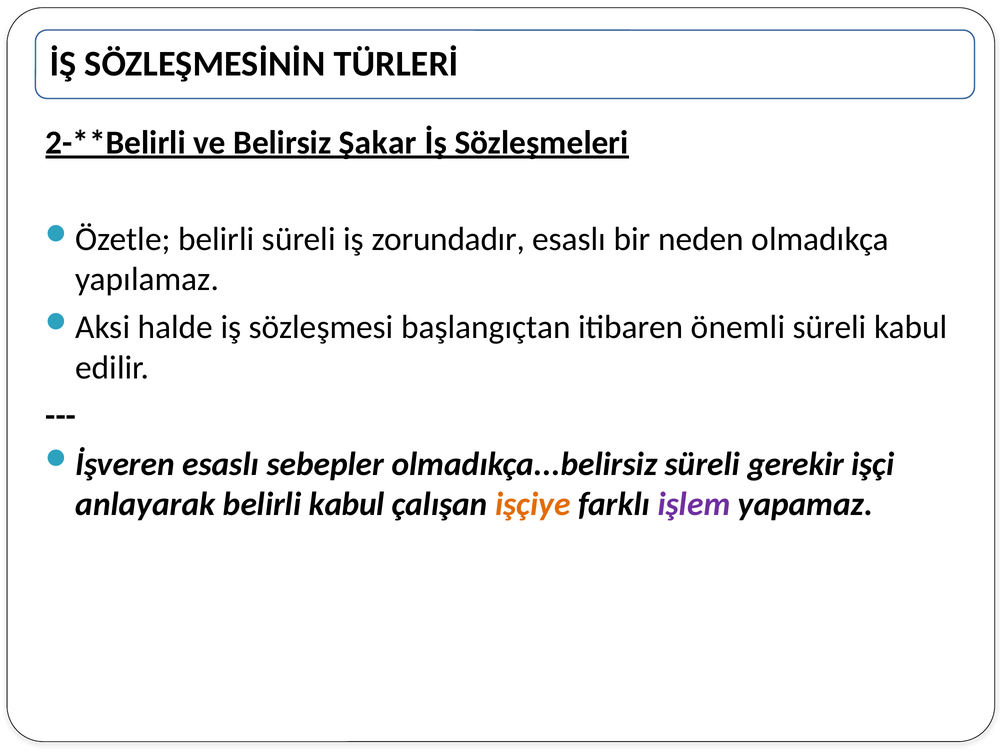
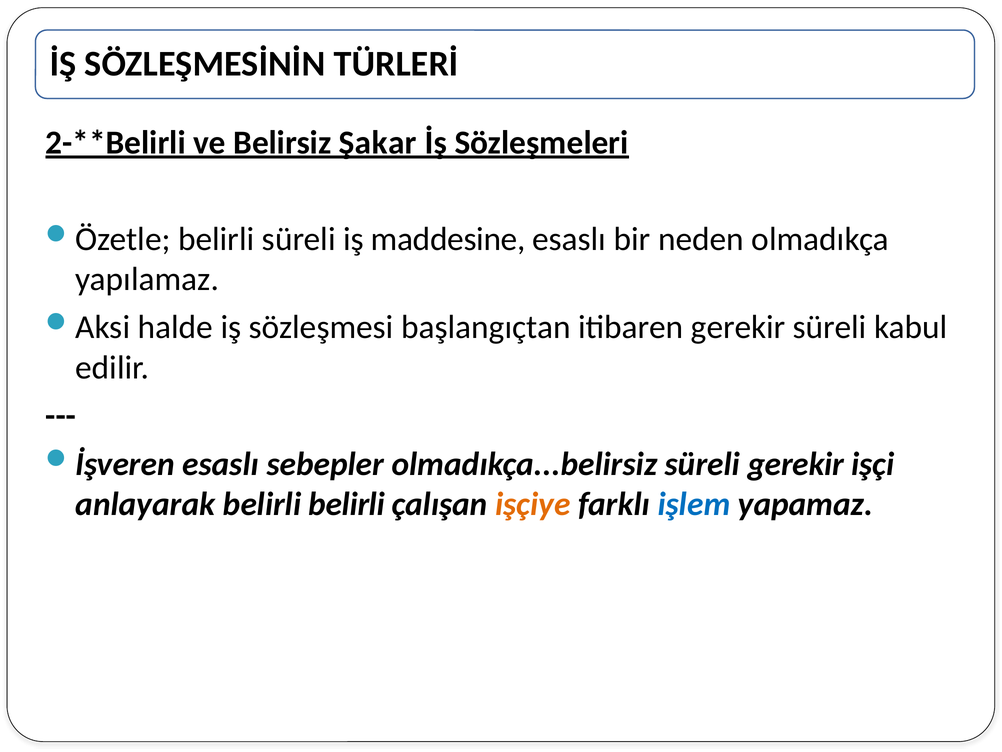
zorundadır: zorundadır -> maddesine (448, 239)
itibaren önemli: önemli -> gerekir (738, 327)
belirli kabul: kabul -> belirli (347, 504)
işlem colour: purple -> blue (694, 504)
